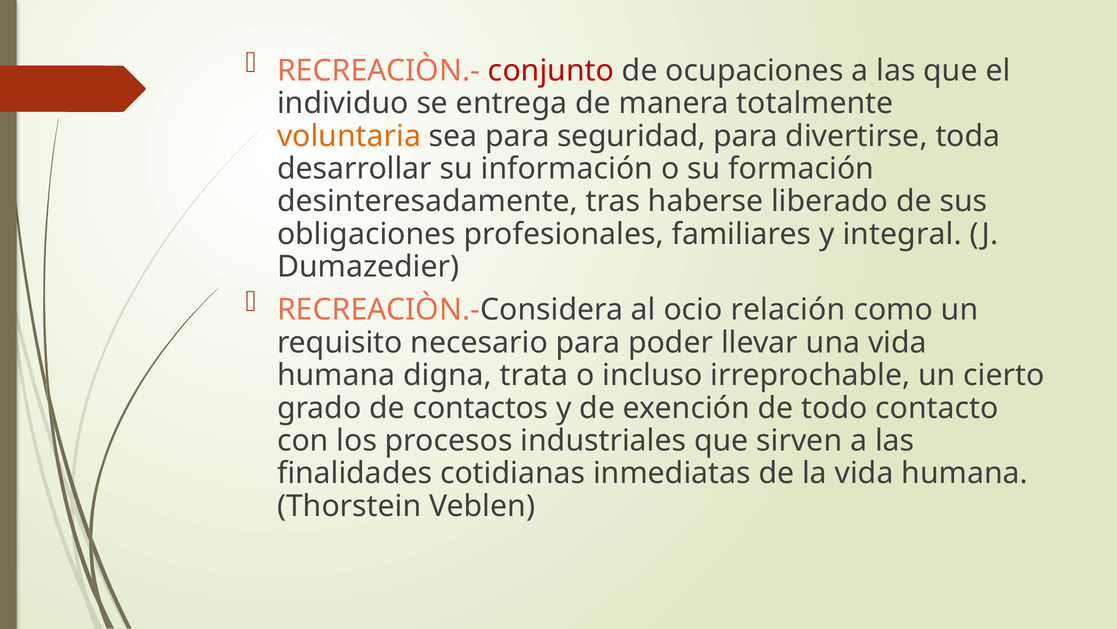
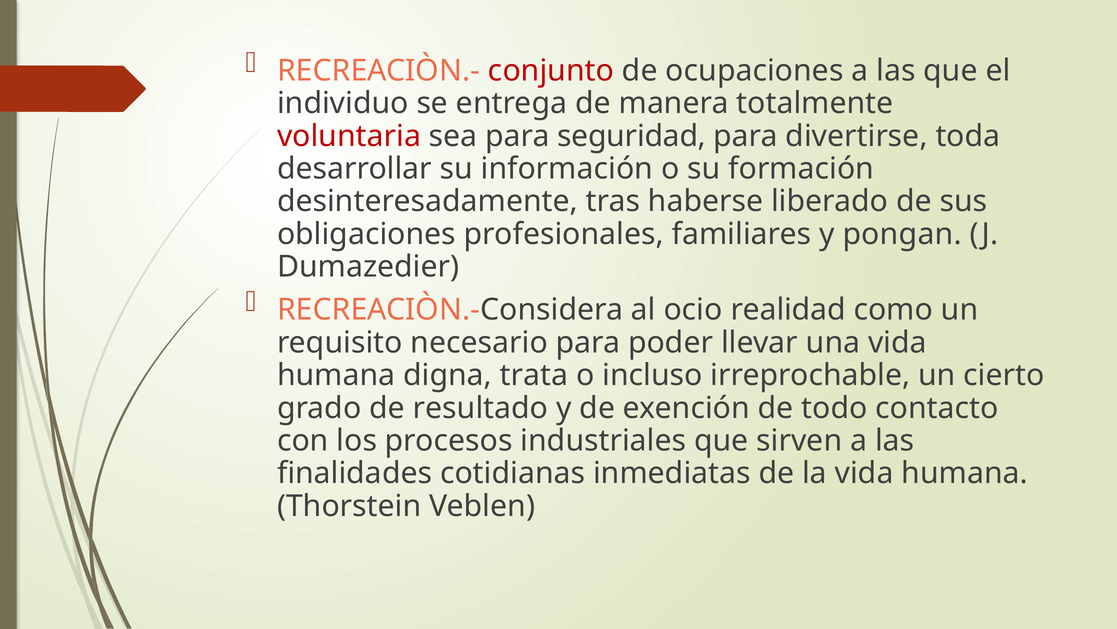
voluntaria colour: orange -> red (349, 136)
integral: integral -> pongan (902, 234)
relación: relación -> realidad (788, 310)
contactos: contactos -> resultado (480, 408)
